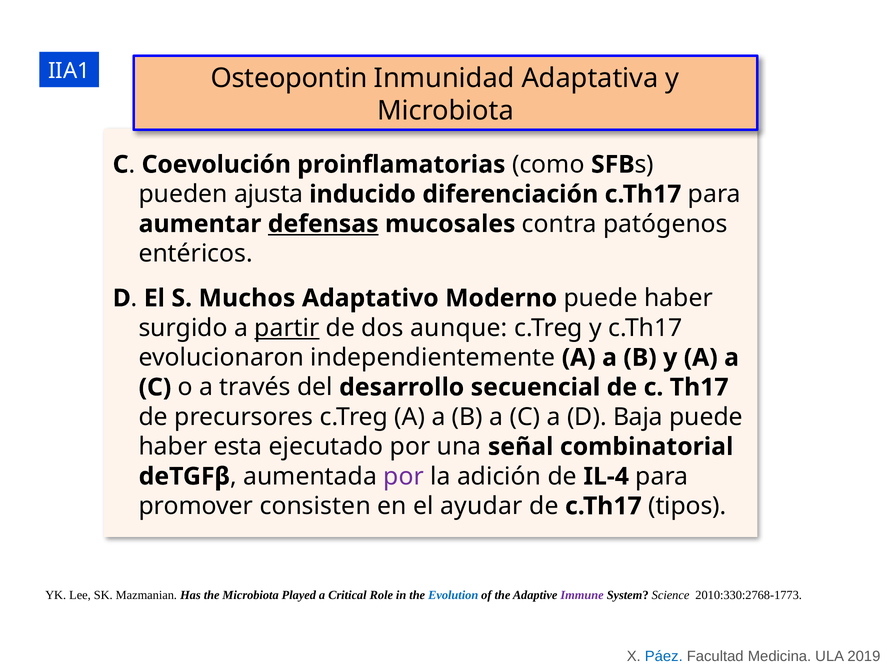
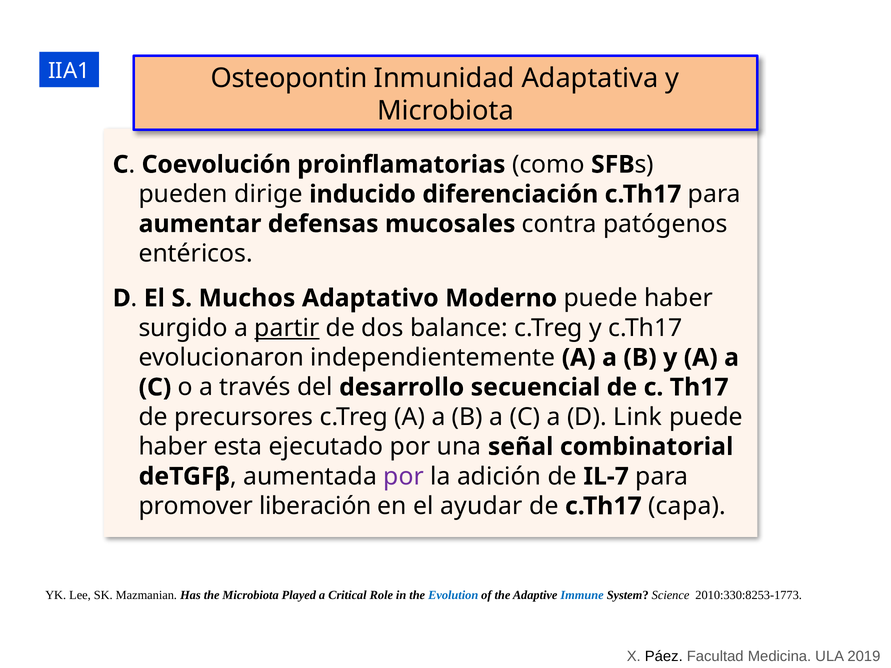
ajusta: ajusta -> dirige (268, 194)
defensas underline: present -> none (323, 224)
aunque: aunque -> balance (459, 328)
Baja: Baja -> Link (638, 417)
IL-4: IL-4 -> IL-7 (606, 477)
consisten: consisten -> liberación (315, 506)
tipos: tipos -> capa (687, 506)
Immune colour: purple -> blue (582, 595)
2010:330:2768-1773: 2010:330:2768-1773 -> 2010:330:8253-1773 (749, 595)
Páez colour: blue -> black (664, 657)
